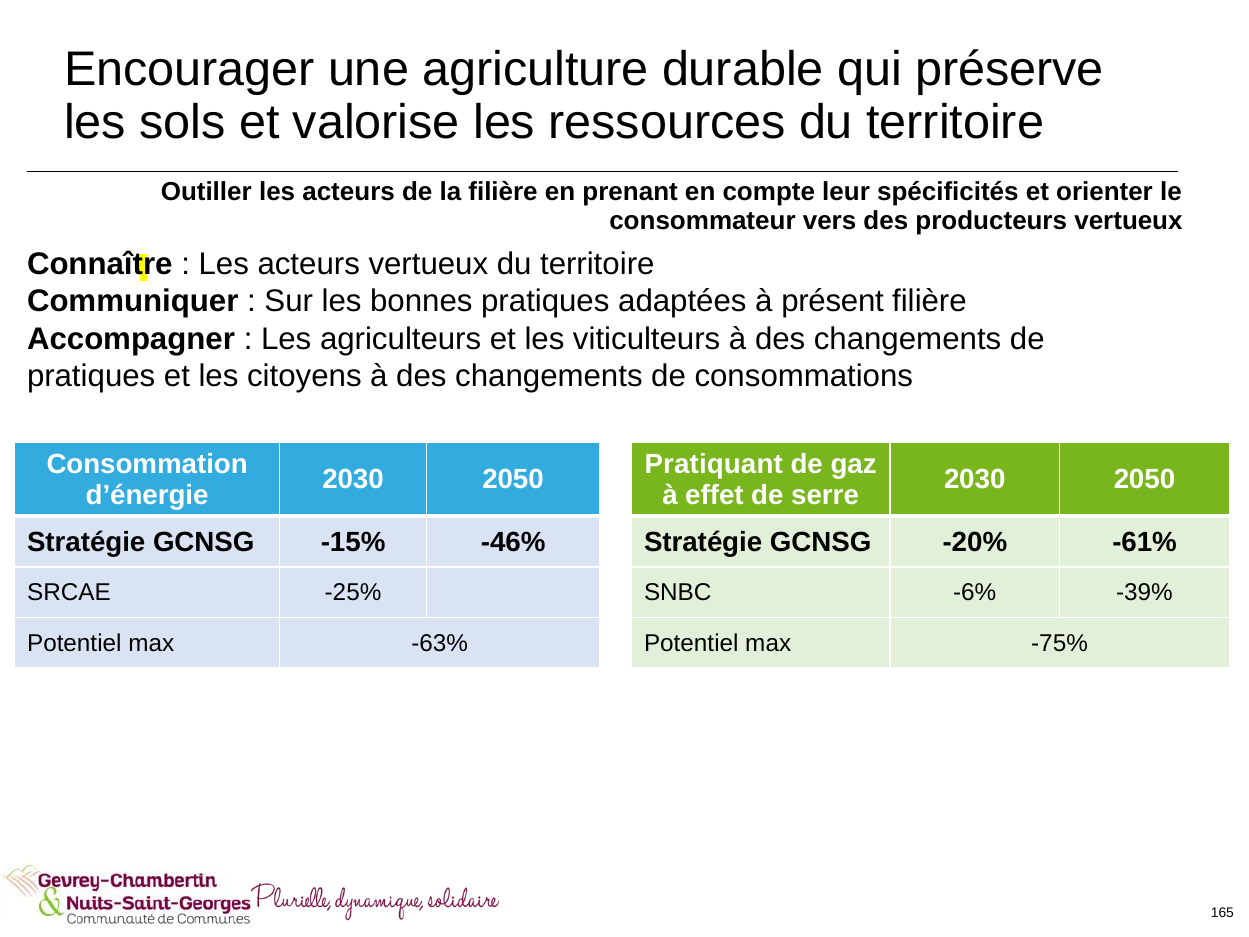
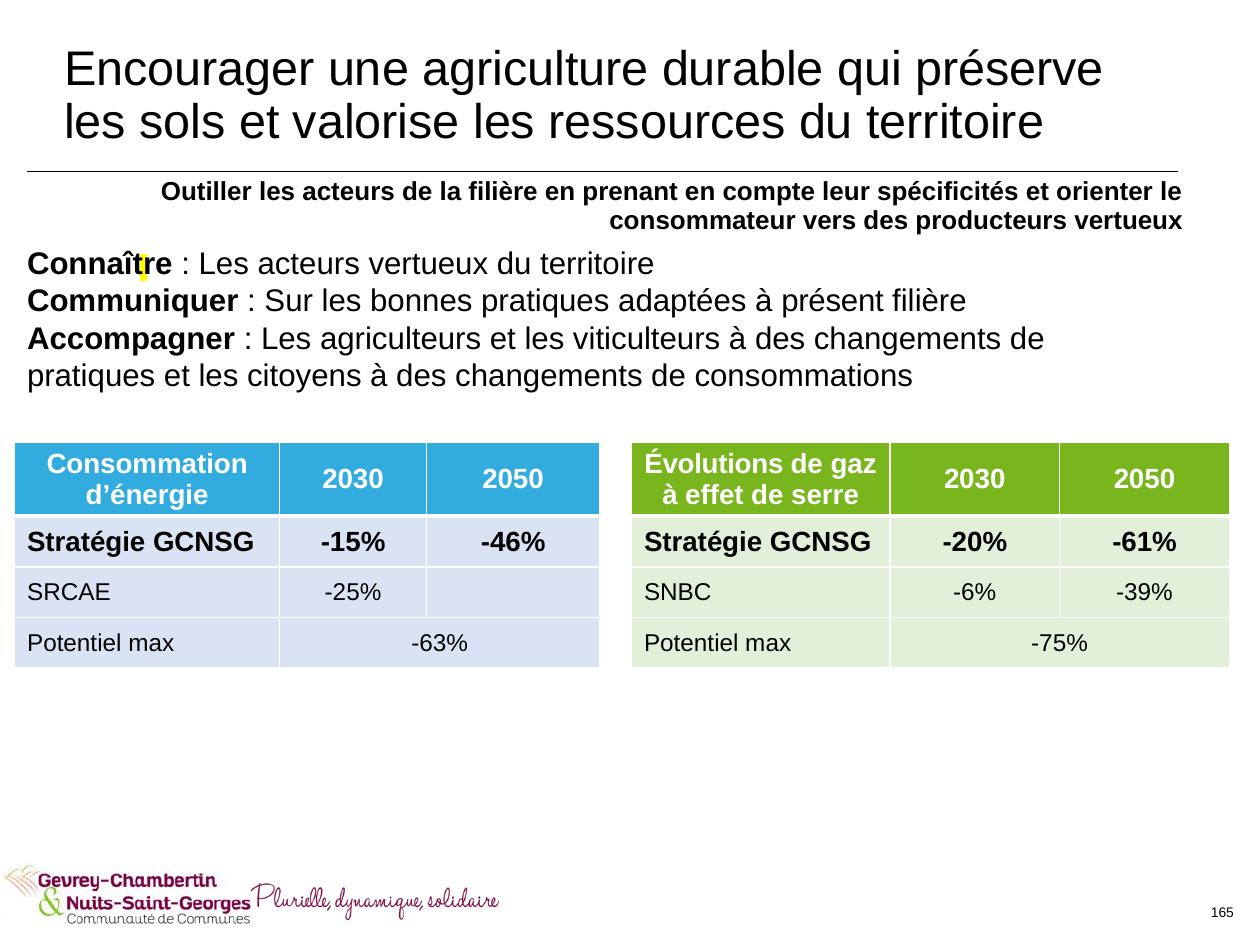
Pratiquant: Pratiquant -> Évolutions (714, 464)
